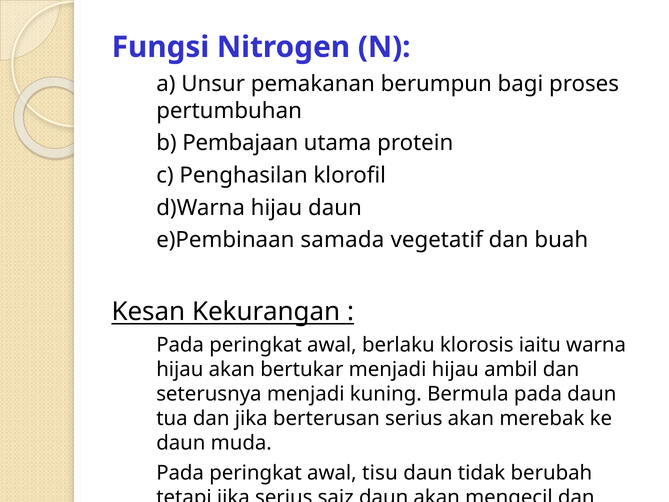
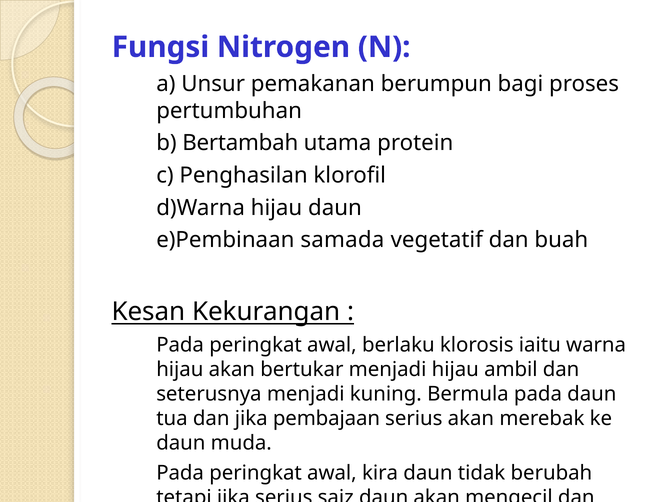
Pembajaan: Pembajaan -> Bertambah (240, 143)
berterusan: berterusan -> pembajaan (326, 418)
tisu: tisu -> kira (380, 473)
